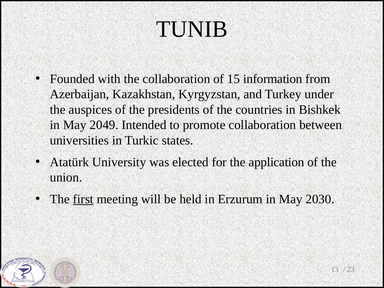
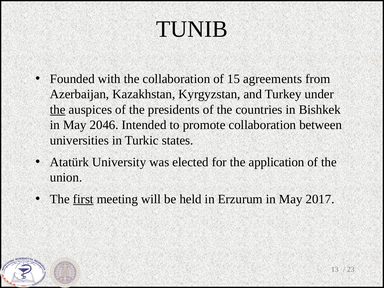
information: information -> agreements (273, 79)
the underline: none -> present (58, 110)
2049: 2049 -> 2046 (104, 125)
2030: 2030 -> 2017 (320, 199)
